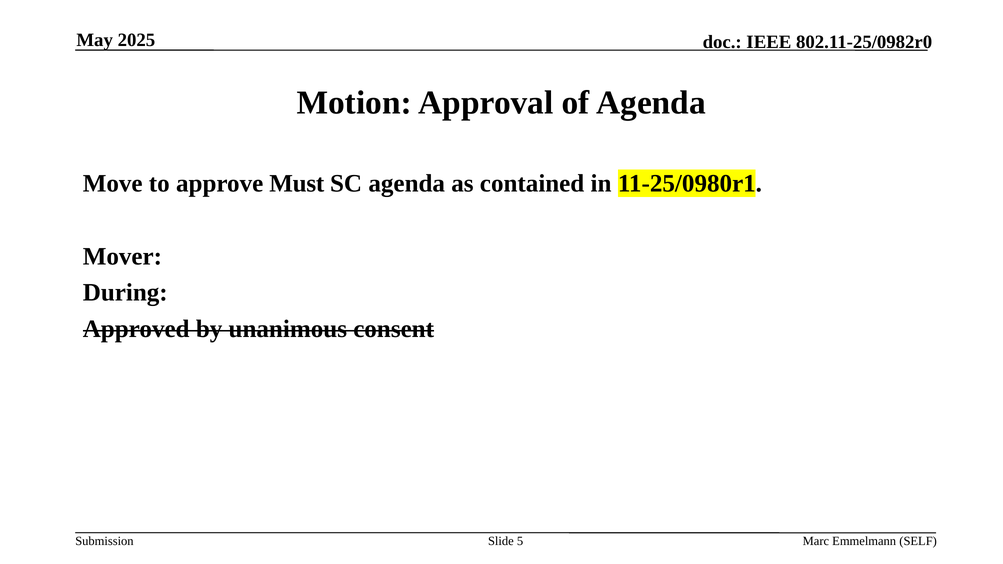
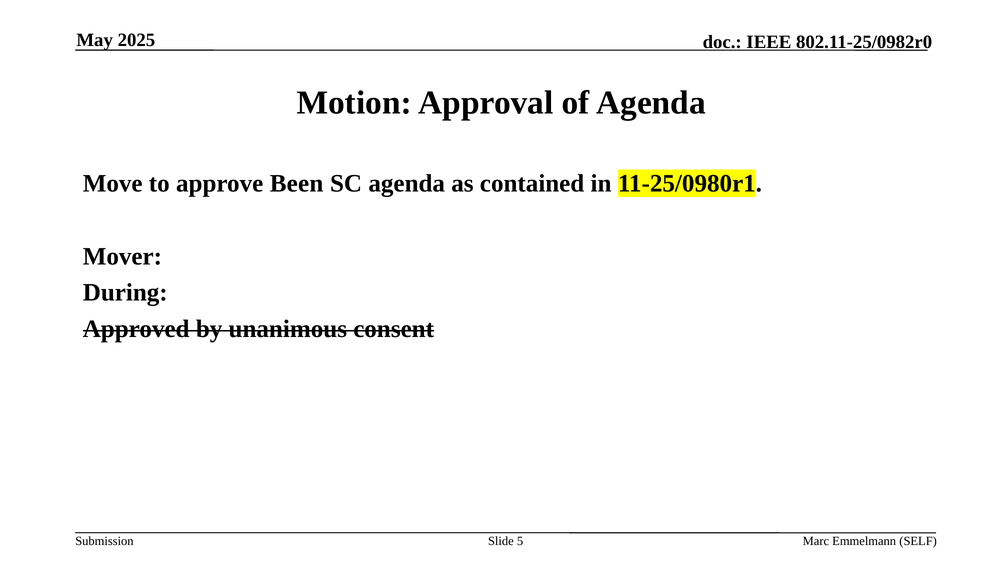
Must: Must -> Been (297, 184)
